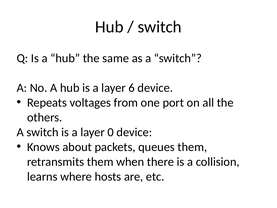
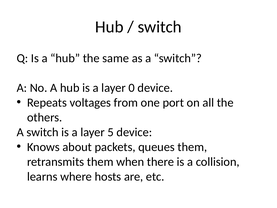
6: 6 -> 0 (132, 88)
0: 0 -> 5 (111, 132)
